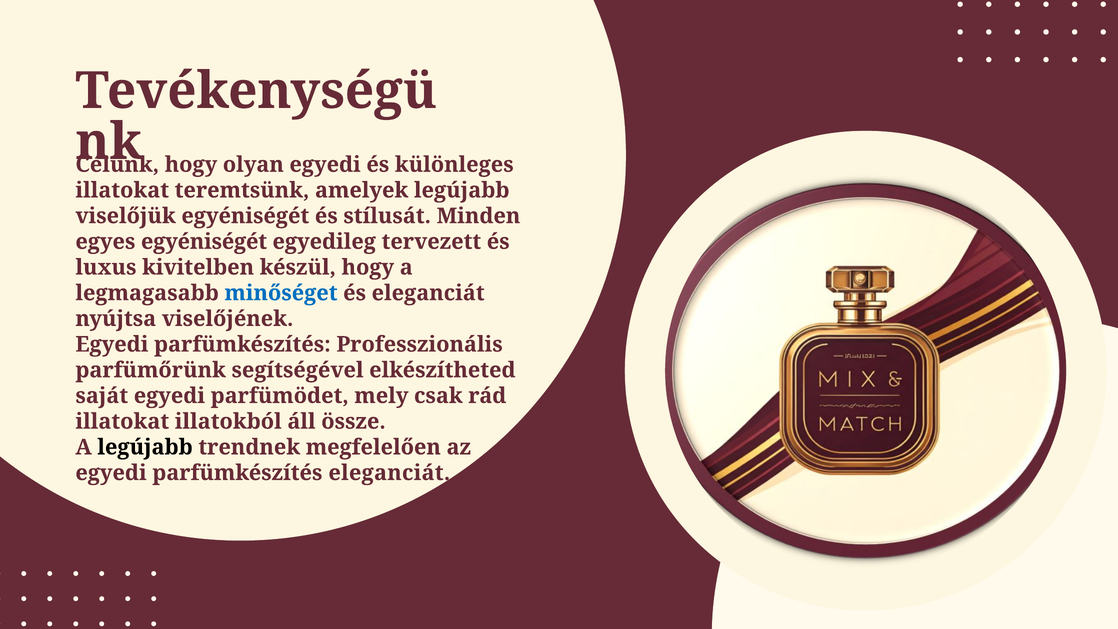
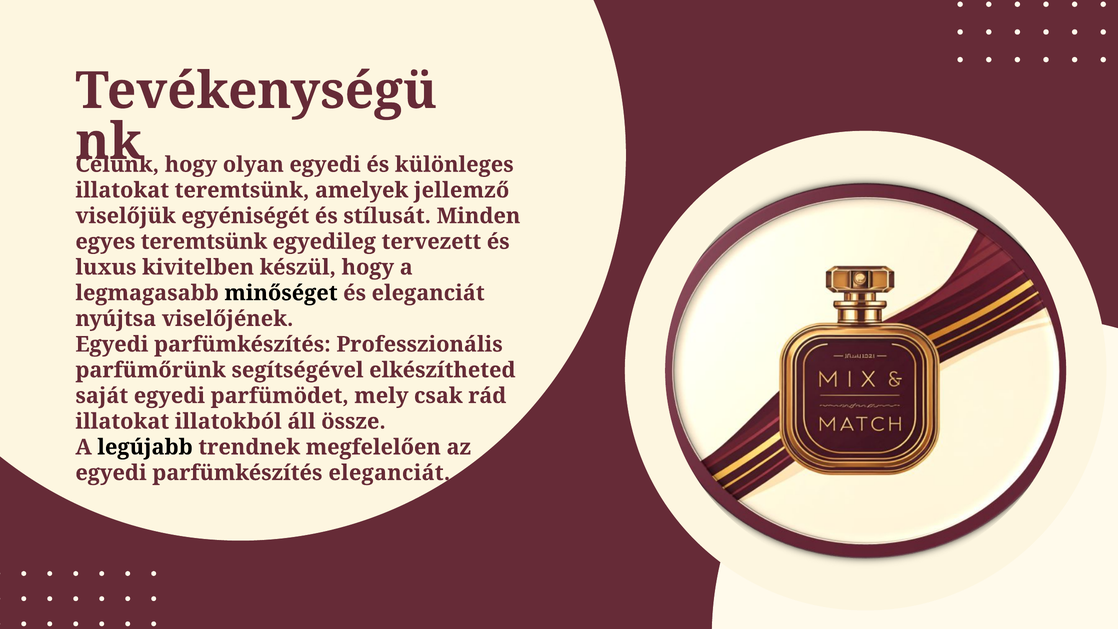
amelyek legújabb: legújabb -> jellemző (462, 190)
egyes egyéniségét: egyéniségét -> teremtsünk (204, 242)
minőséget colour: blue -> black (281, 293)
